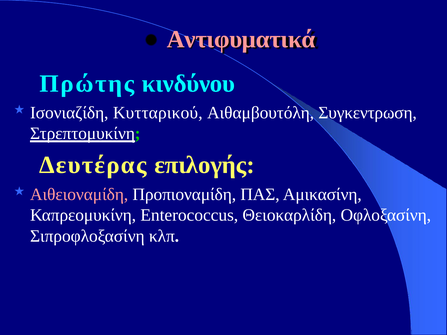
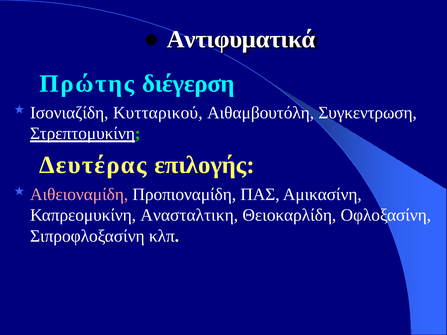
Αντιφυματικά colour: pink -> white (241, 39)
κινδύνου: κινδύνου -> διέγερση (188, 84)
Enterococcus: Enterococcus -> Ανασταλτικη (189, 215)
